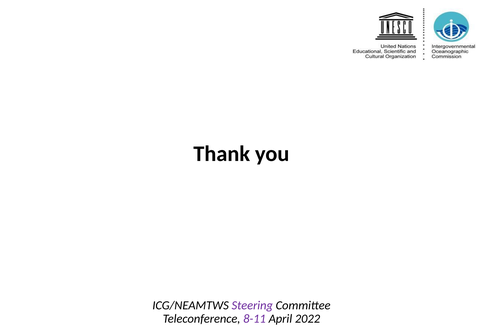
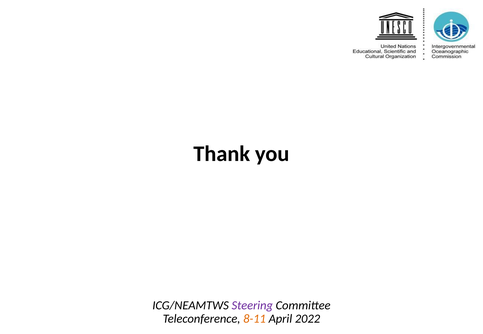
8-11 colour: purple -> orange (255, 319)
